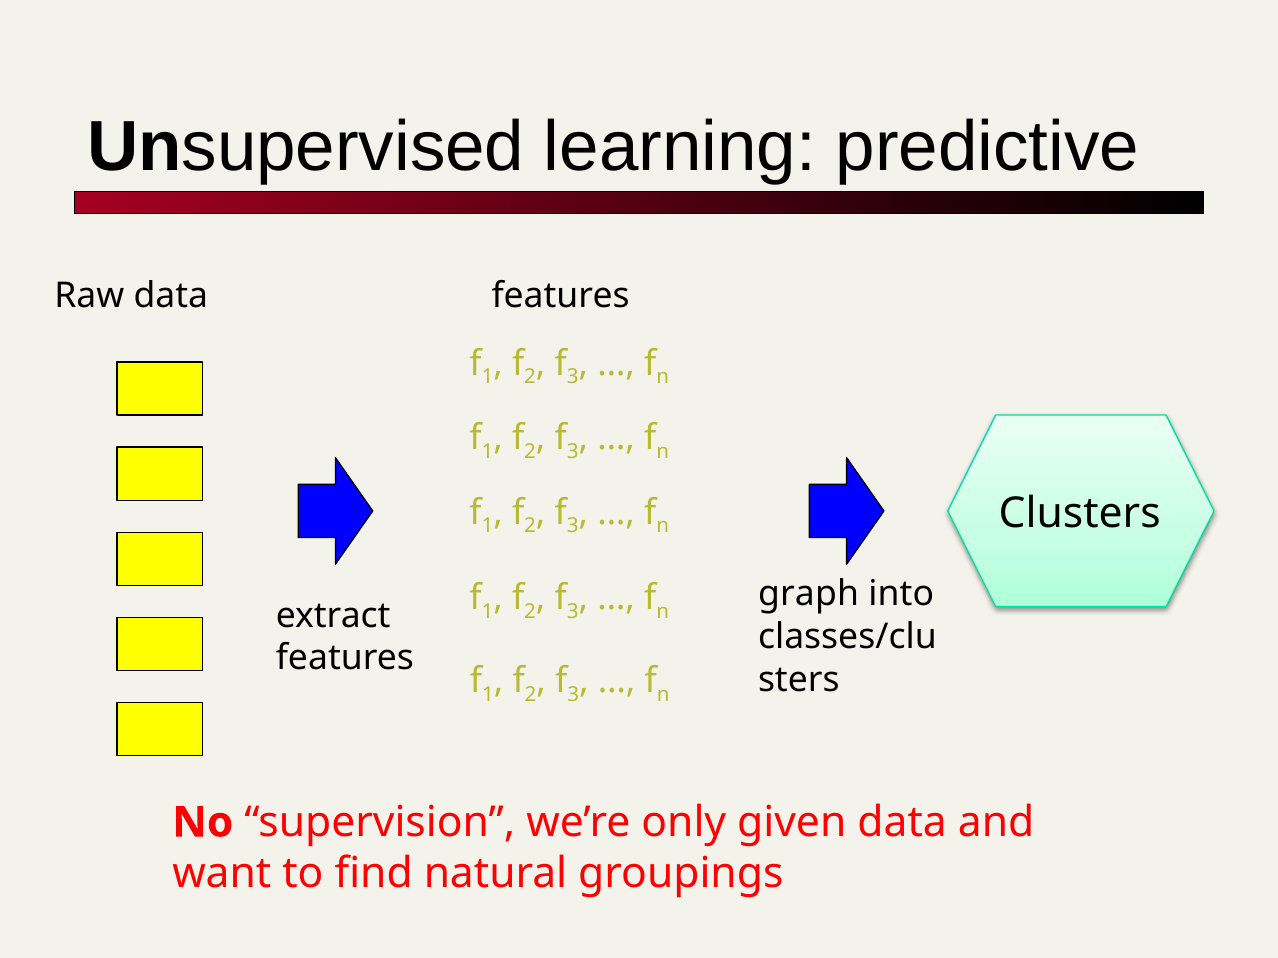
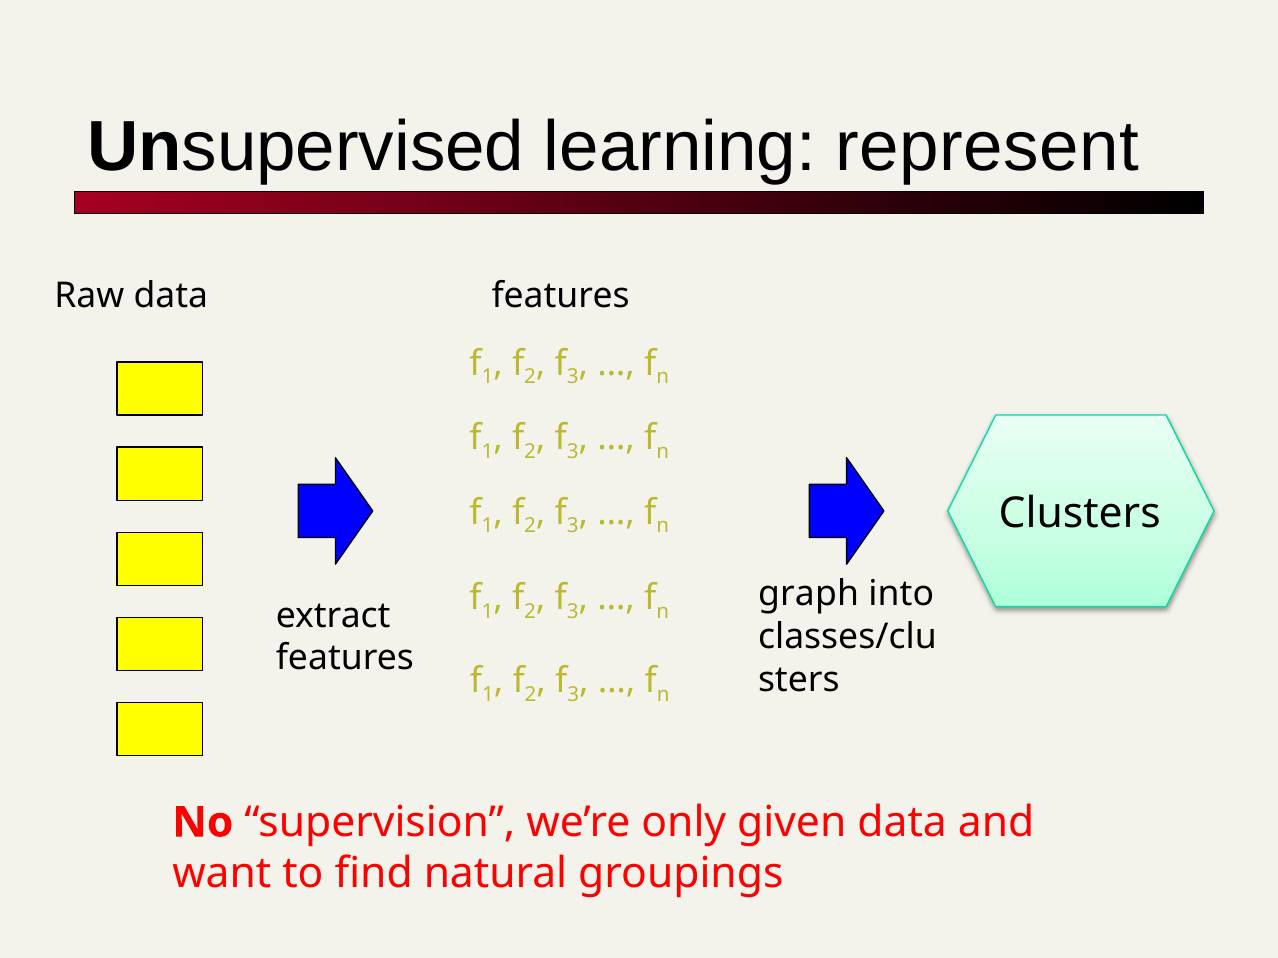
predictive: predictive -> represent (987, 148)
